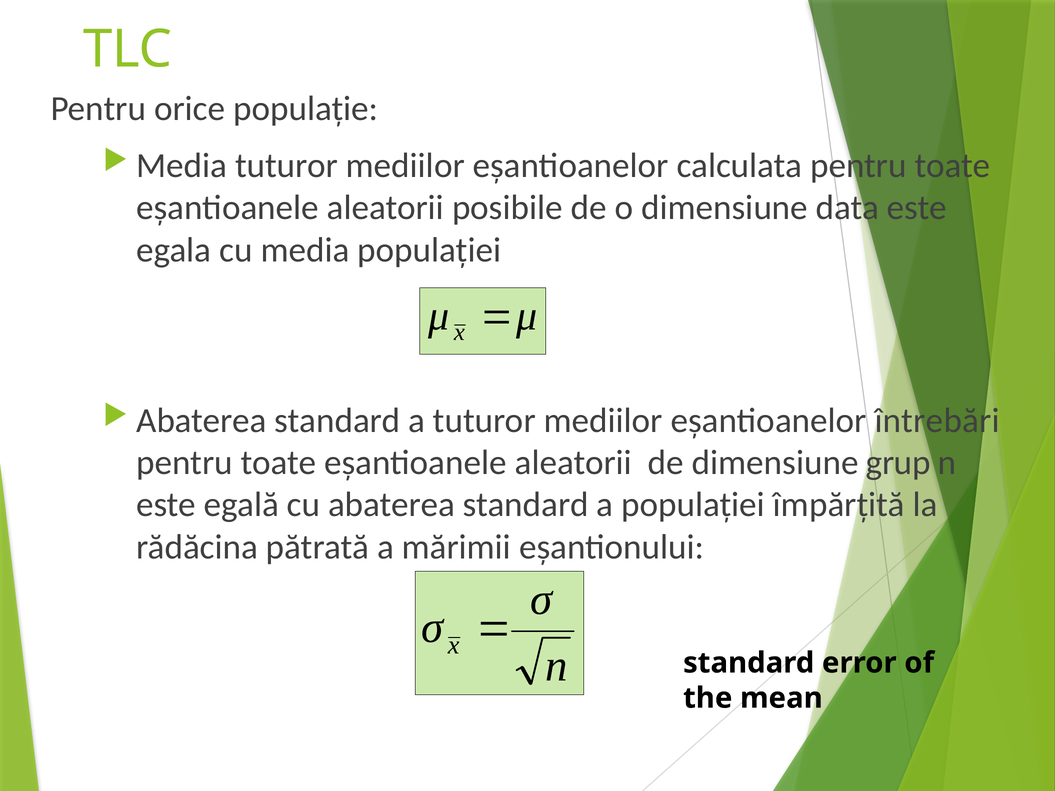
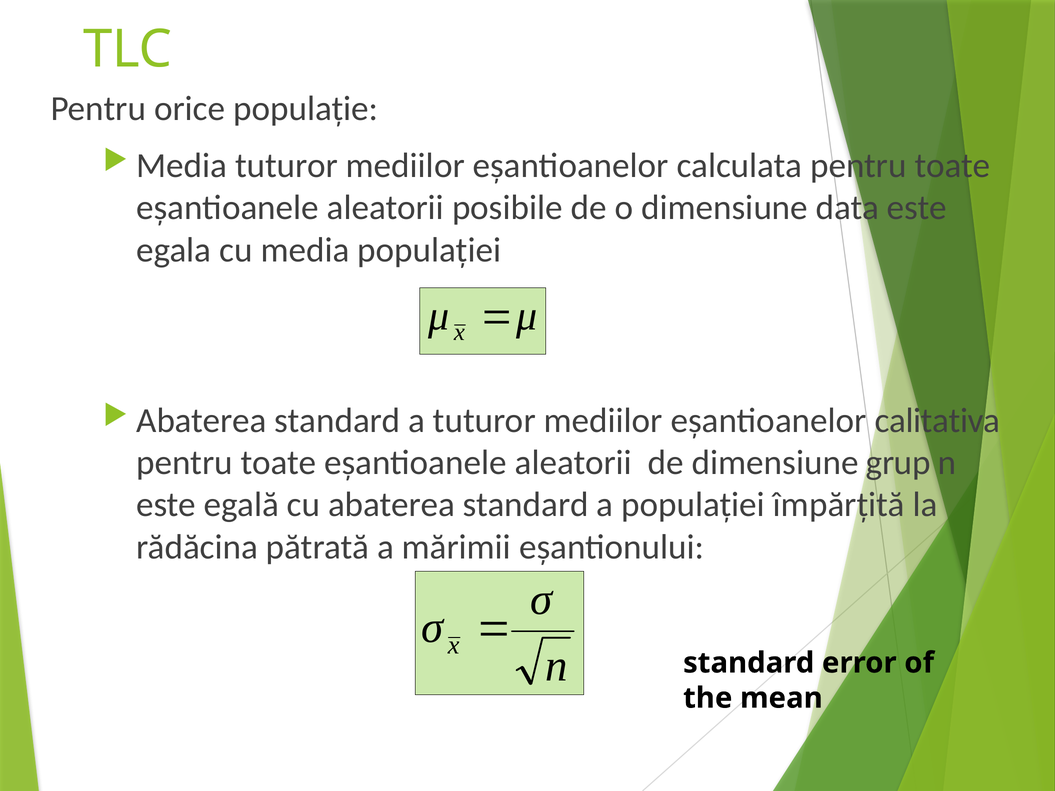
întrebări: întrebări -> calitativa (937, 421)
